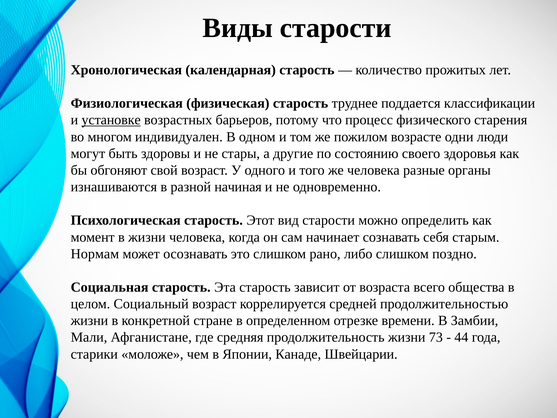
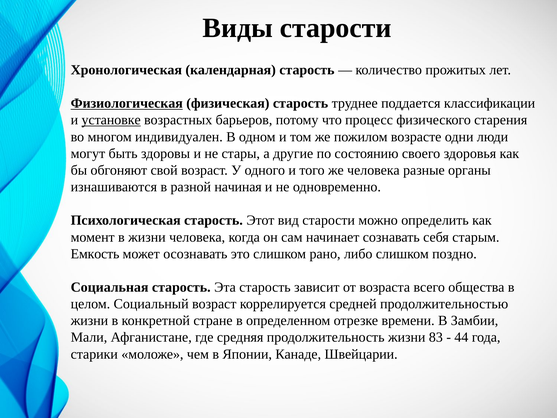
Физиологическая underline: none -> present (127, 103)
Нормам: Нормам -> Емкость (95, 254)
73: 73 -> 83 (436, 337)
